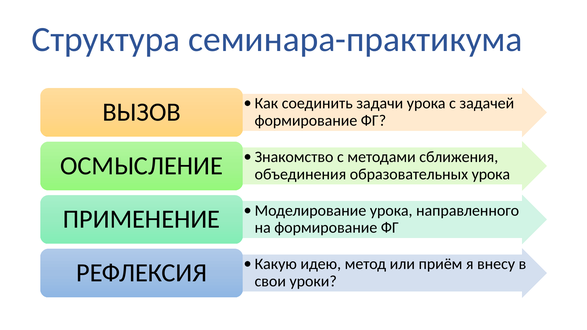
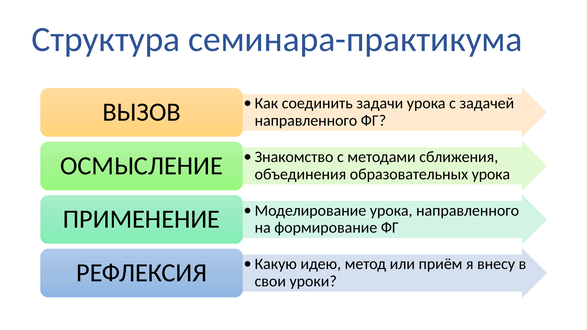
формирование: формирование -> направленного (306, 121)
